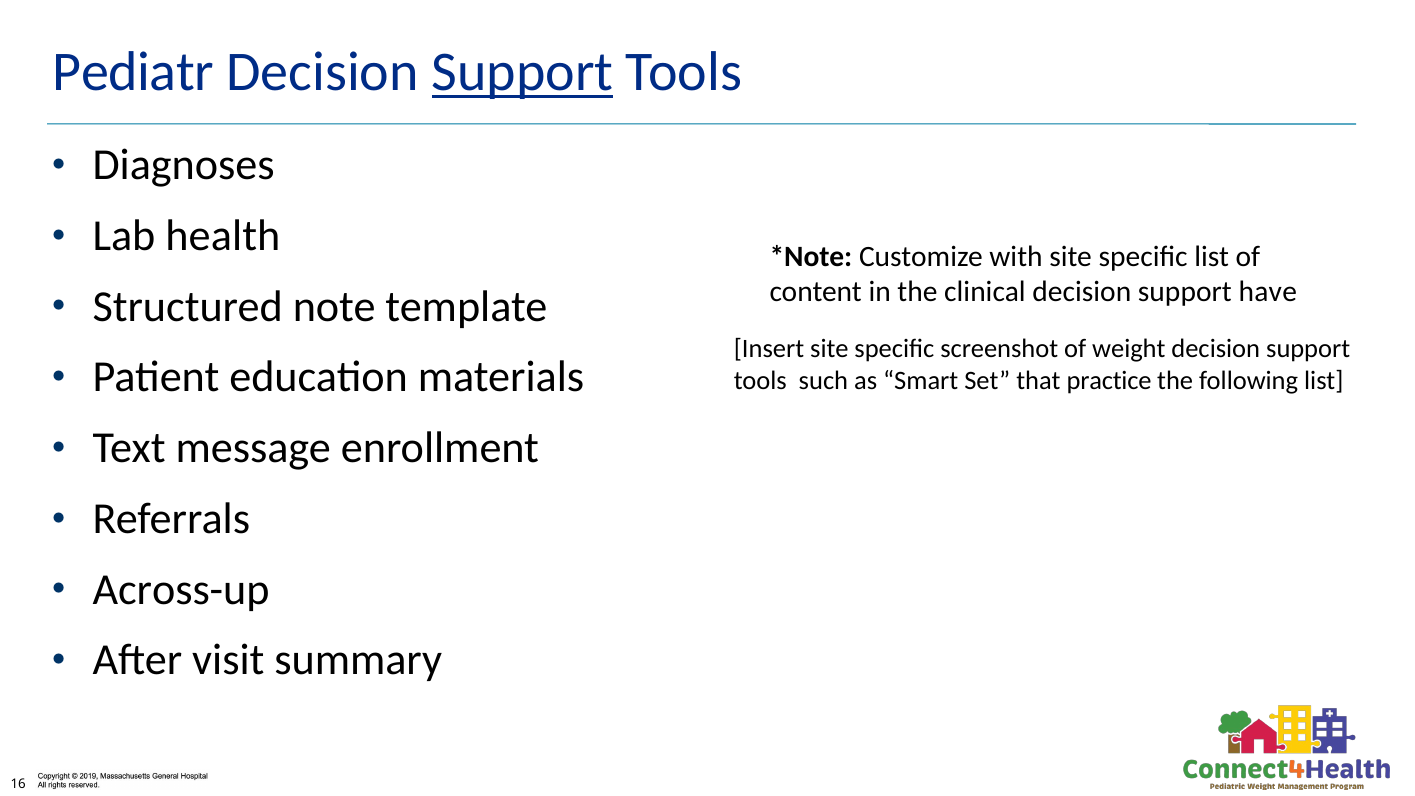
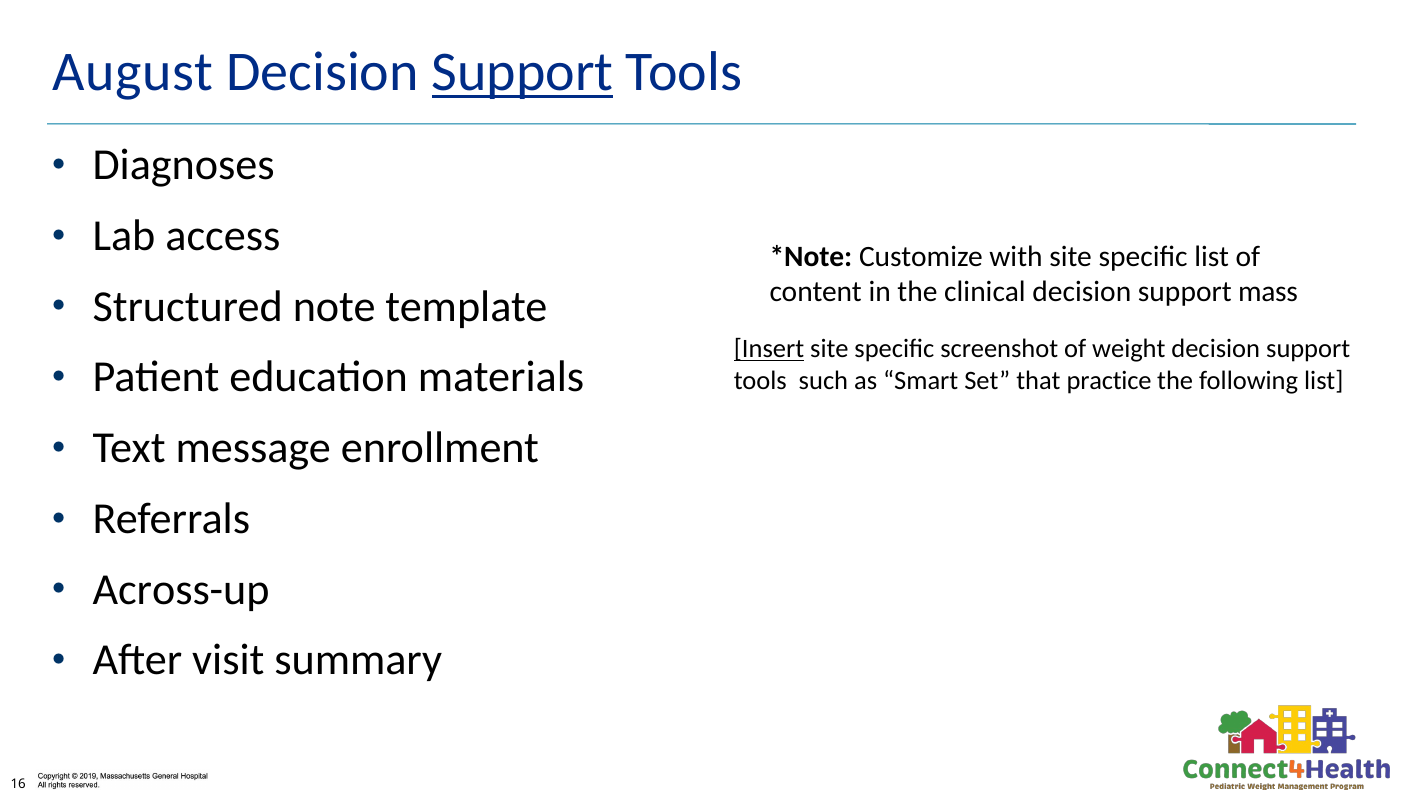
Pediatr: Pediatr -> August (133, 72)
health: health -> access (223, 236)
have: have -> mass (1268, 292)
Insert underline: none -> present (769, 349)
